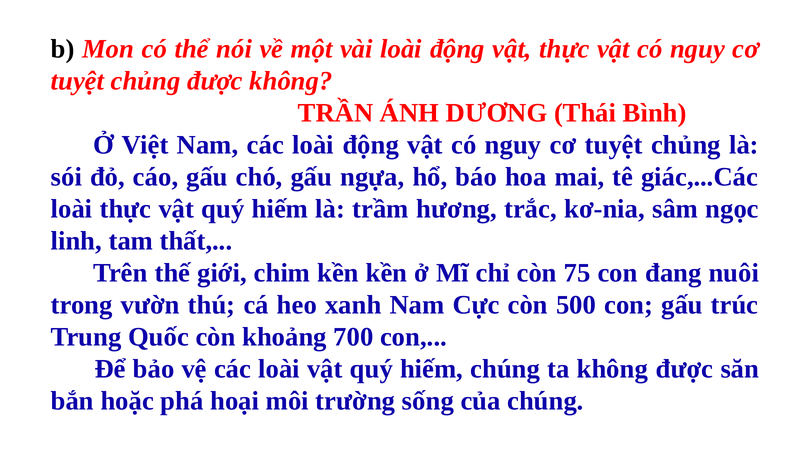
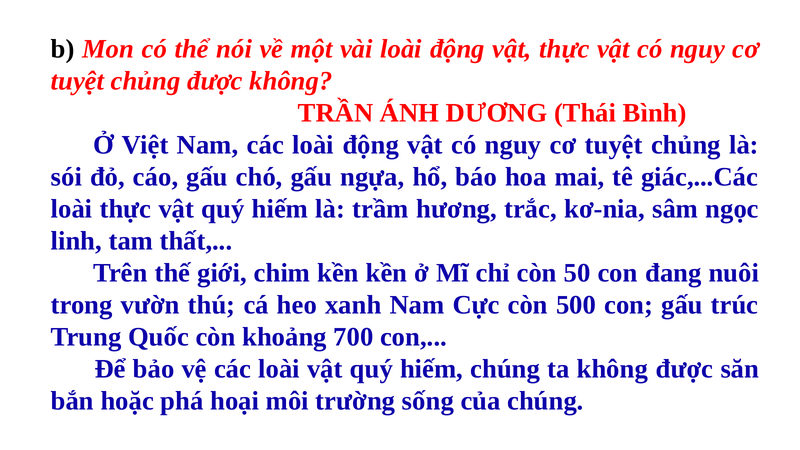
75: 75 -> 50 (577, 273)
